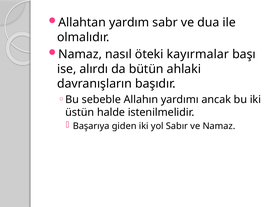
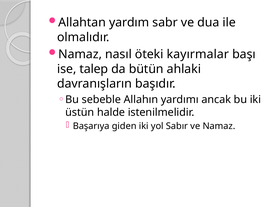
alırdı: alırdı -> talep (94, 69)
